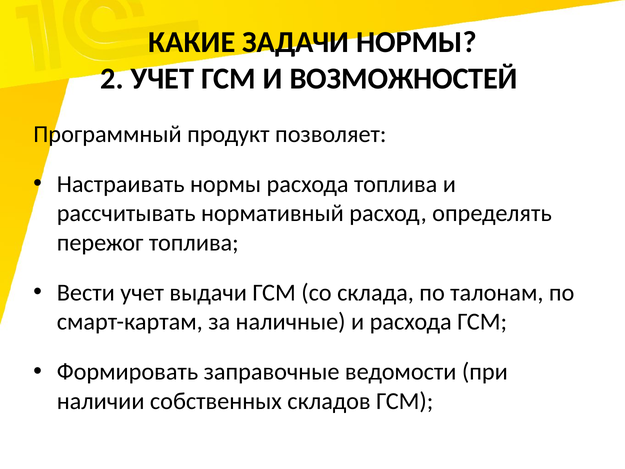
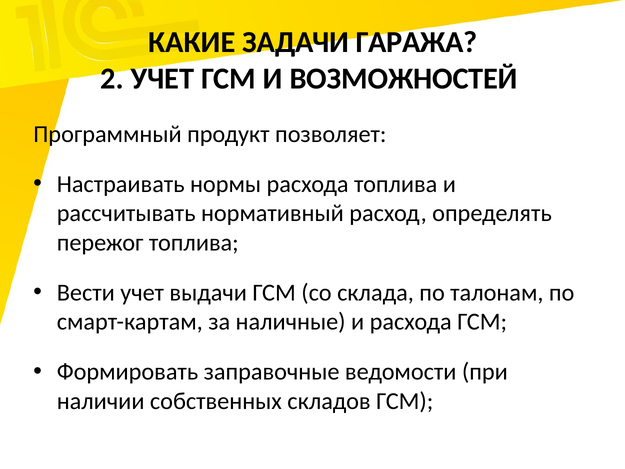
ЗАДАЧИ НОРМЫ: НОРМЫ -> ГАРАЖА (417, 42)
